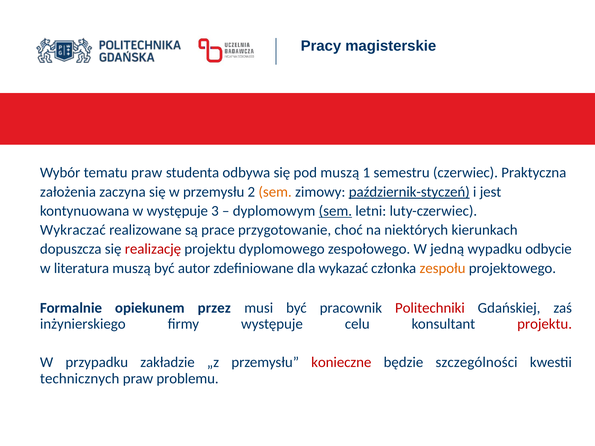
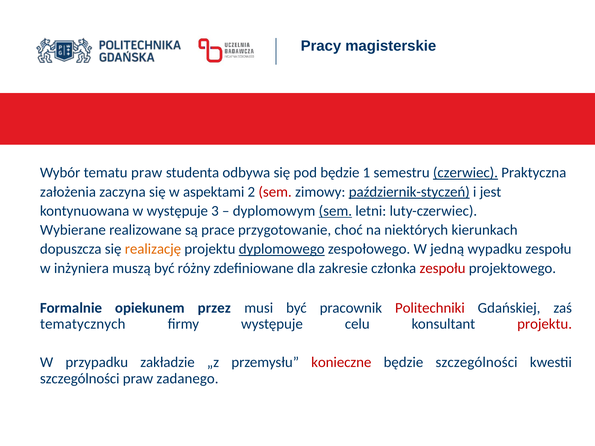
pod muszą: muszą -> będzie (340, 173)
czerwiec underline: none -> present (465, 173)
w przemysłu: przemysłu -> aspektami (214, 192)
sem colour: orange -> red (275, 192)
Wykraczać: Wykraczać -> Wybierane (73, 230)
realizację colour: red -> orange (153, 249)
dyplomowego underline: none -> present (282, 249)
wypadku odbycie: odbycie -> zespołu (548, 249)
literatura: literatura -> inżyniera (81, 268)
autor: autor -> różny (194, 268)
wykazać: wykazać -> zakresie (343, 268)
zespołu colour: orange -> red (443, 268)
inżynierskiego: inżynierskiego -> tematycznych (83, 324)
technicznych: technicznych -> szczególności (80, 379)
problemu: problemu -> zadanego (187, 379)
